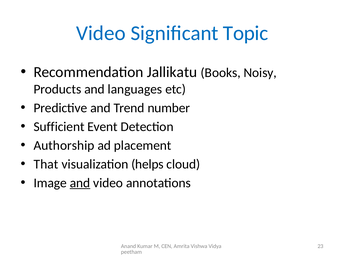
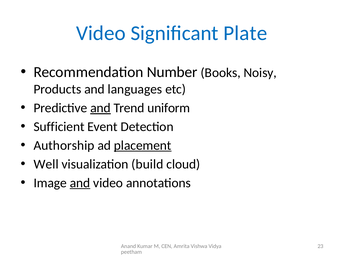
Topic: Topic -> Plate (245, 33)
Jallikatu: Jallikatu -> Number (172, 72)
and underline: none -> present (100, 108)
number: number -> uniform (169, 108)
placement underline: none -> present (143, 145)
That: That -> Well (46, 164)
helps: helps -> build (147, 164)
